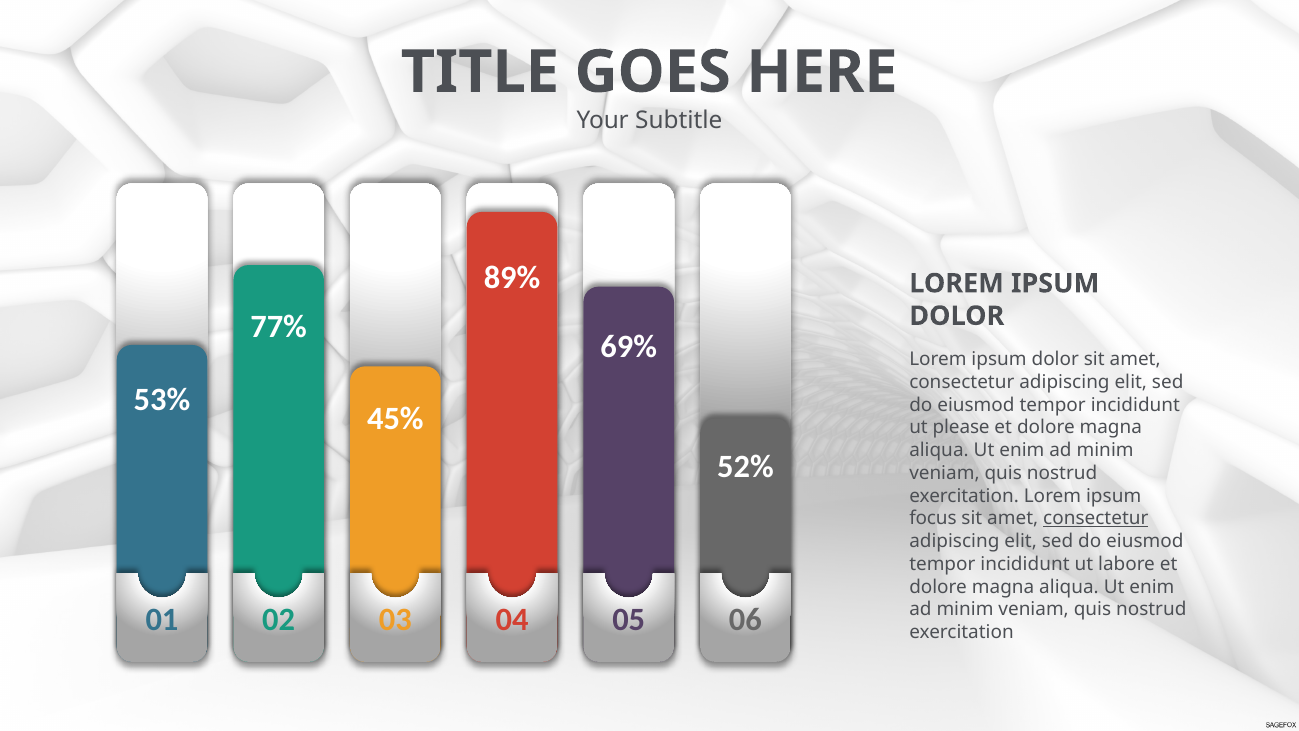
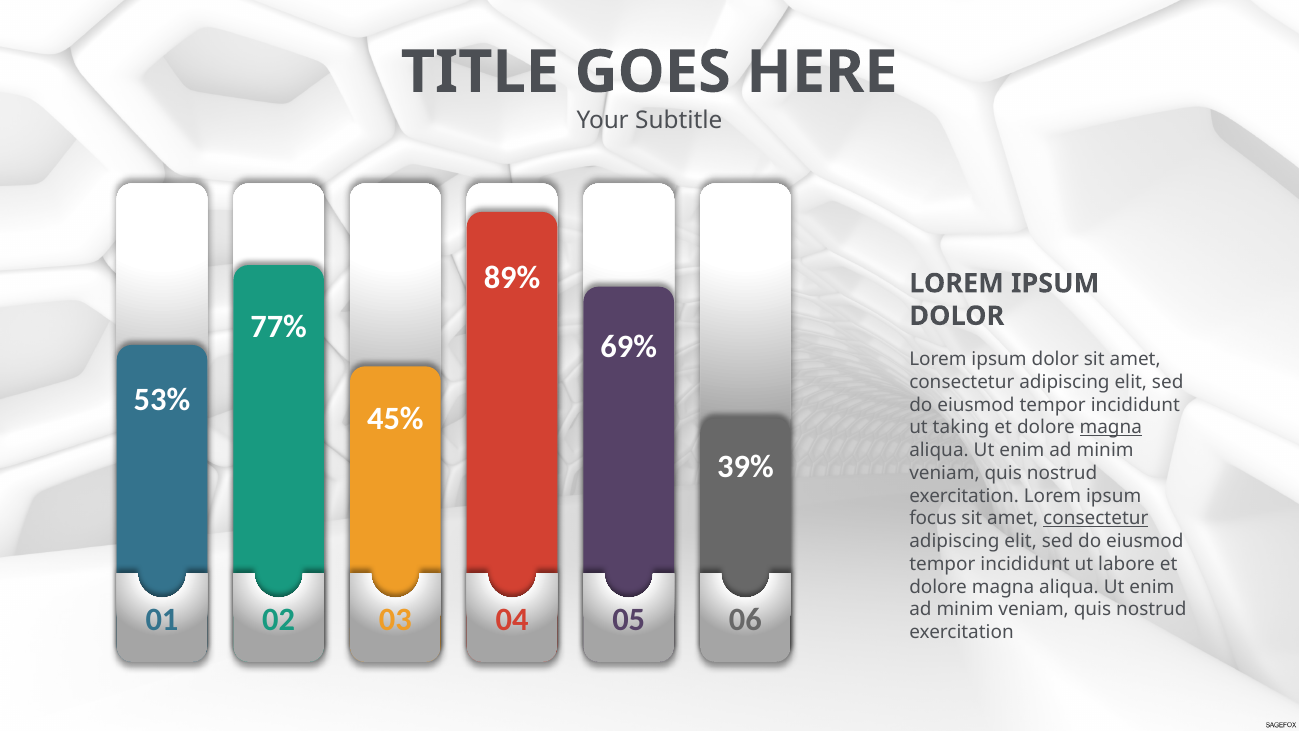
please: please -> taking (961, 427)
magna underline: none -> present (1111, 427)
52%: 52% -> 39% (745, 466)
